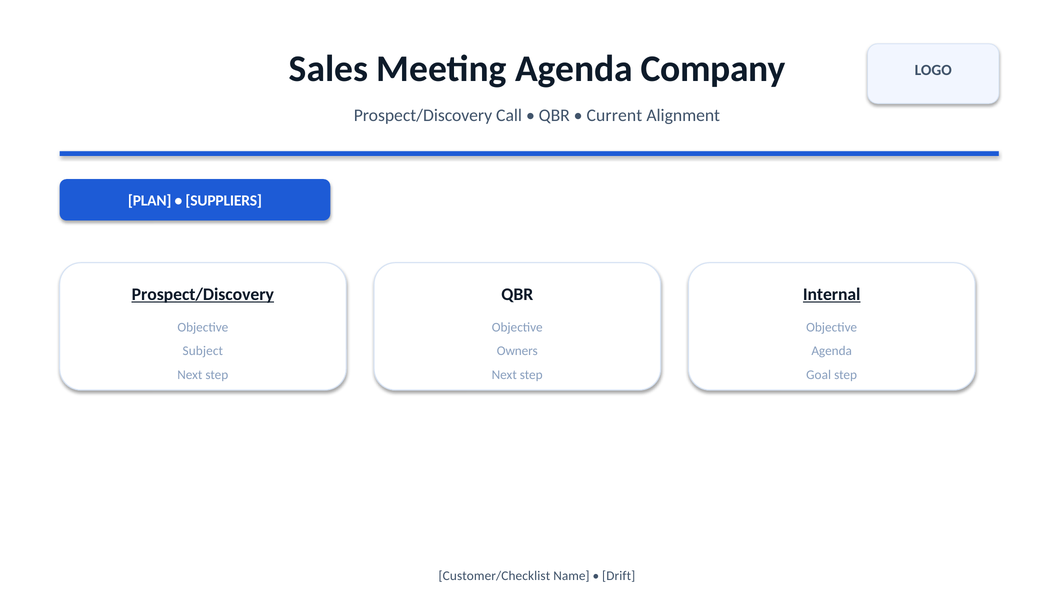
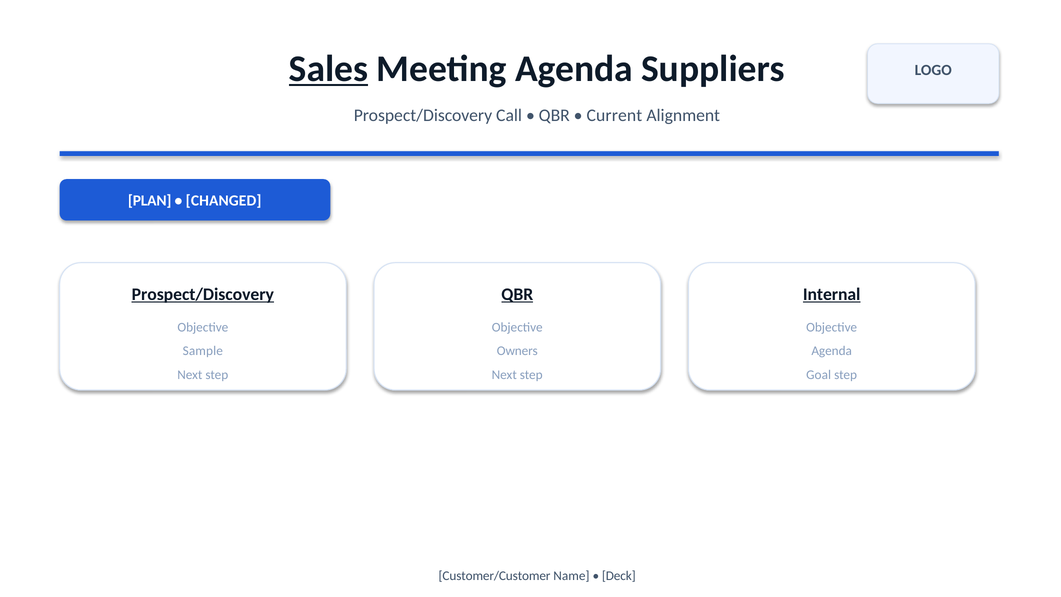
Sales underline: none -> present (328, 69)
Company: Company -> Suppliers (713, 69)
SUPPLIERS: SUPPLIERS -> CHANGED (224, 201)
QBR underline: none -> present (517, 294)
Subject: Subject -> Sample (203, 351)
Customer/Checklist: Customer/Checklist -> Customer/Customer (495, 576)
Drift: Drift -> Deck (619, 576)
